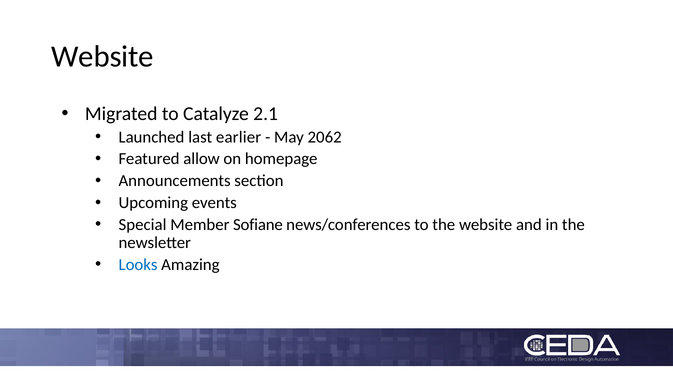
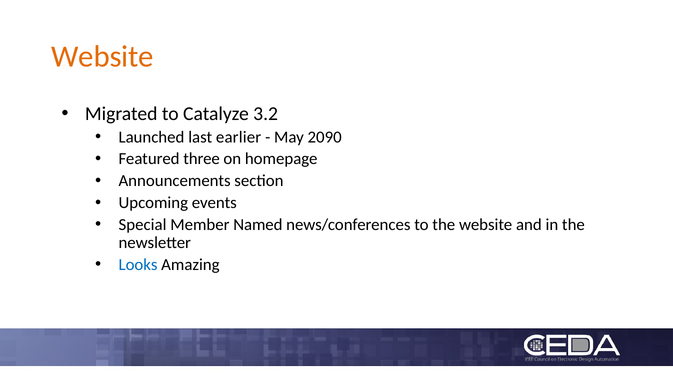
Website colour: black -> orange (102, 57)
2.1: 2.1 -> 3.2 (266, 114)
2062: 2062 -> 2090 (325, 137)
allow: allow -> three (202, 159)
Sofiane: Sofiane -> Named (258, 225)
